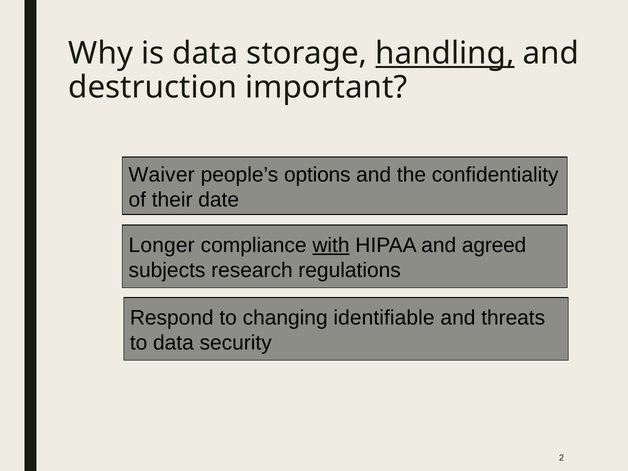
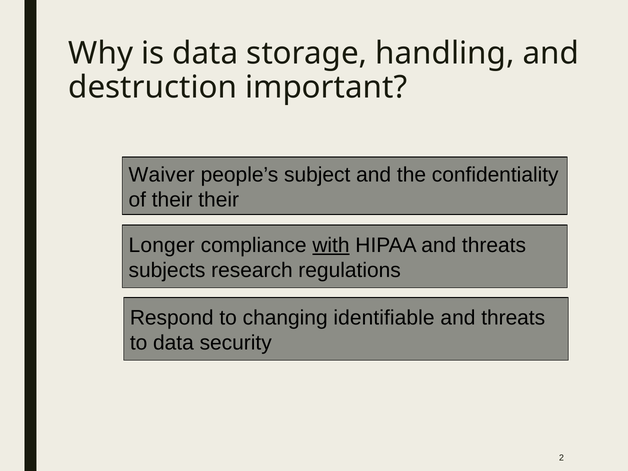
handling underline: present -> none (445, 54)
options: options -> subject (317, 175)
their date: date -> their (219, 200)
HIPAA and agreed: agreed -> threats (494, 245)
